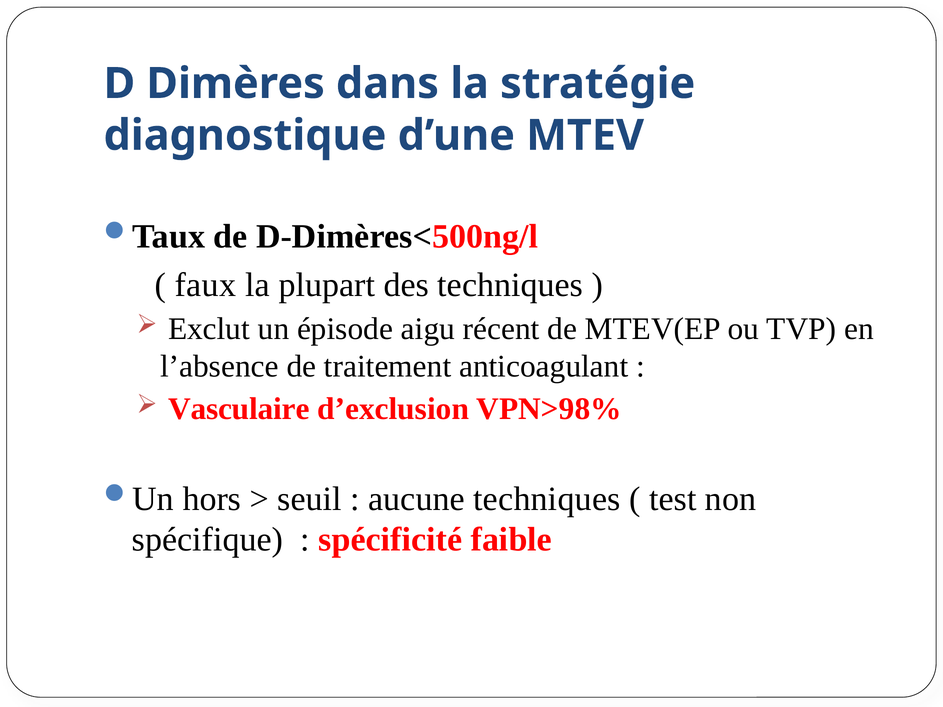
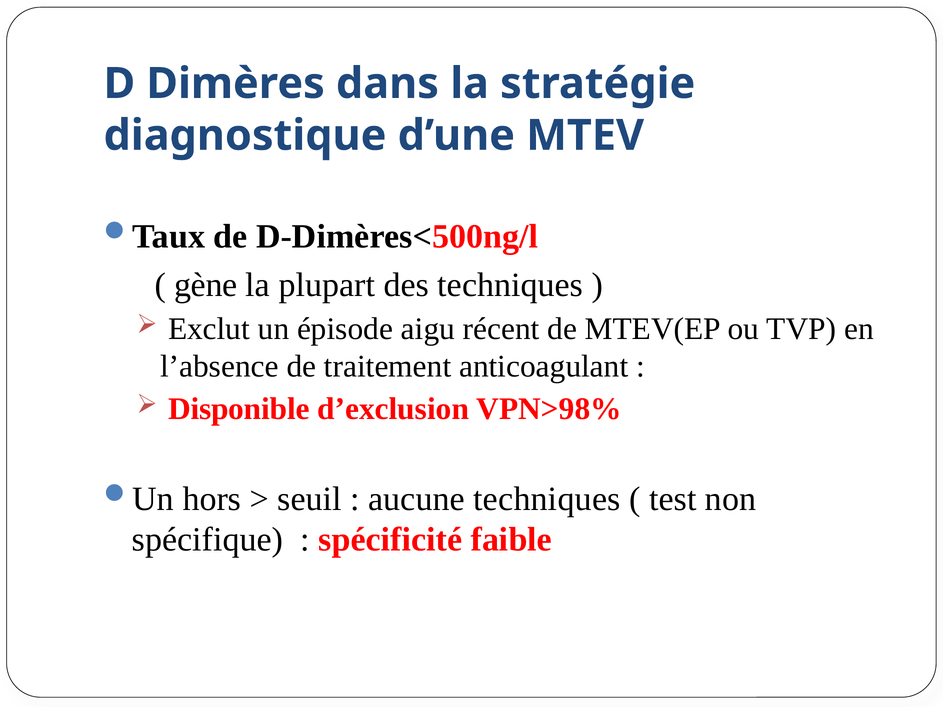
faux: faux -> gène (206, 285)
Vasculaire: Vasculaire -> Disponible (239, 409)
